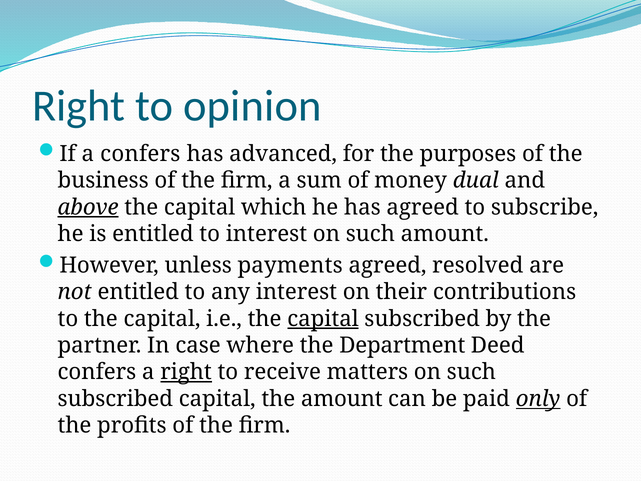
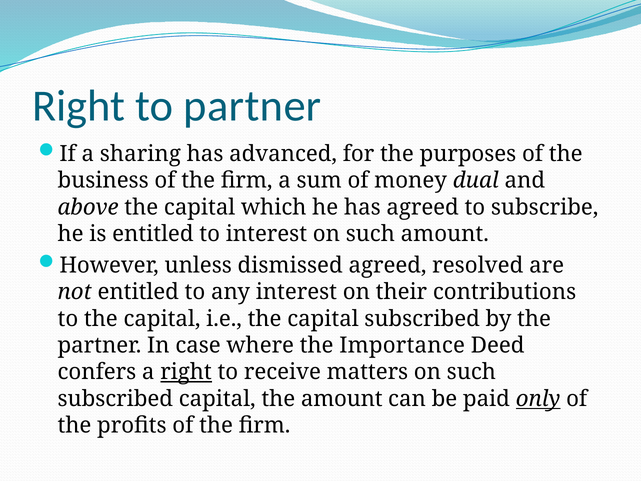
to opinion: opinion -> partner (252, 106)
a confers: confers -> sharing (140, 154)
above underline: present -> none (88, 207)
payments: payments -> dismissed (290, 265)
capital underline: present -> none (323, 319)
Department: Department -> Importance (402, 345)
